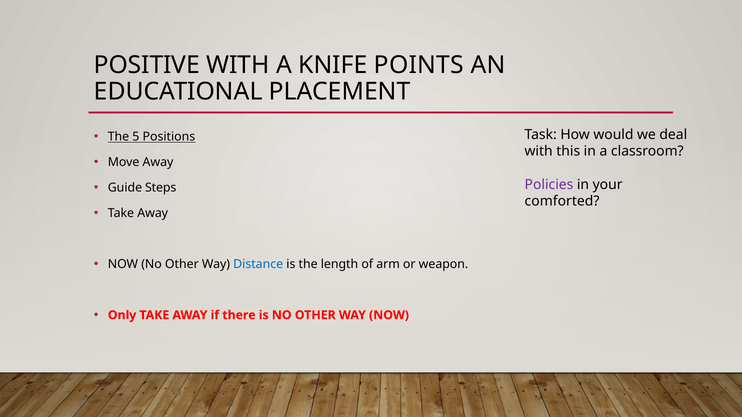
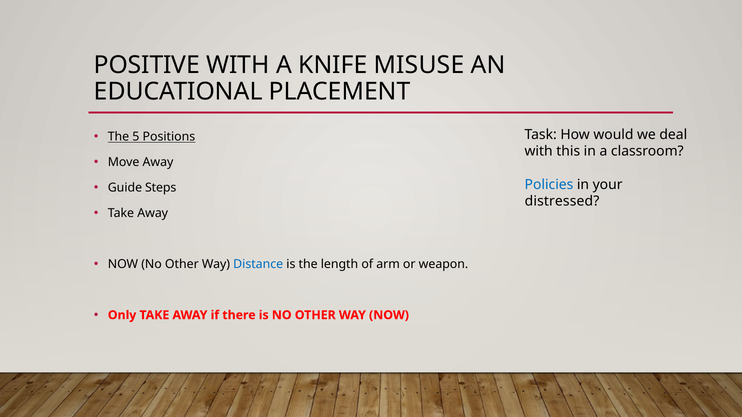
POINTS: POINTS -> MISUSE (419, 65)
Policies colour: purple -> blue (549, 185)
comforted: comforted -> distressed (562, 201)
